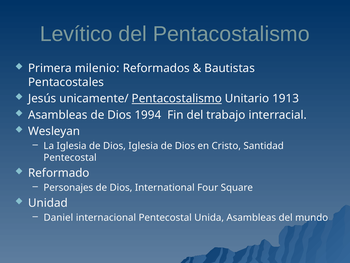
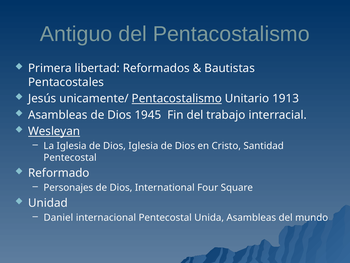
Levítico: Levítico -> Antiguo (76, 34)
milenio: milenio -> libertad (97, 68)
1994: 1994 -> 1945 (148, 115)
Wesleyan underline: none -> present (54, 131)
